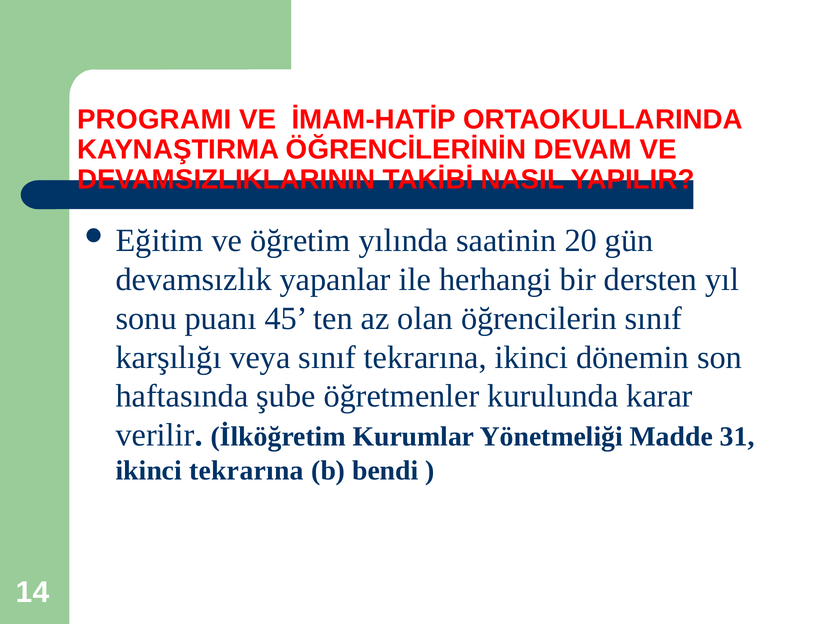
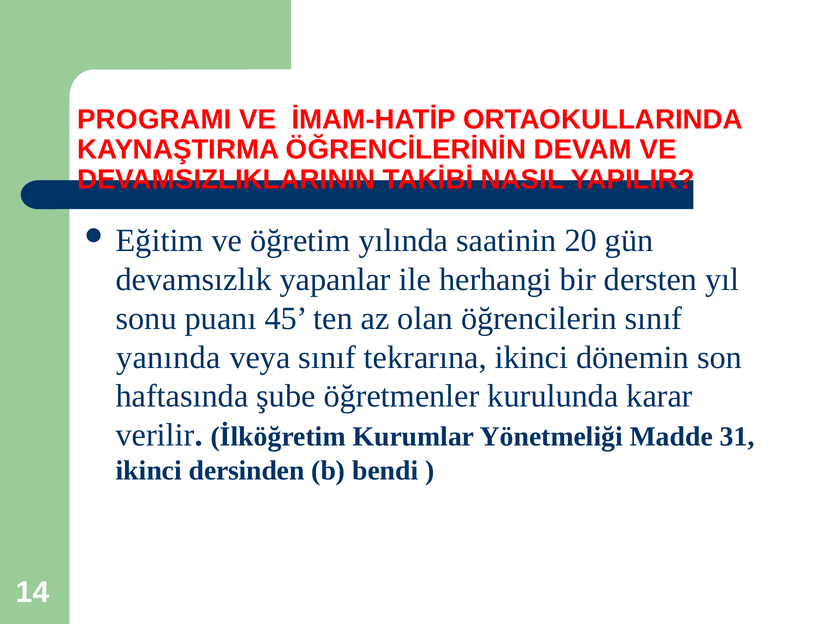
karşılığı: karşılığı -> yanında (168, 357)
ikinci tekrarına: tekrarına -> dersinden (247, 471)
